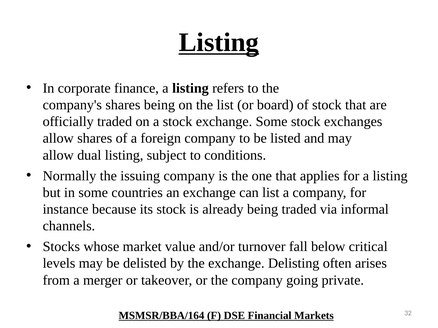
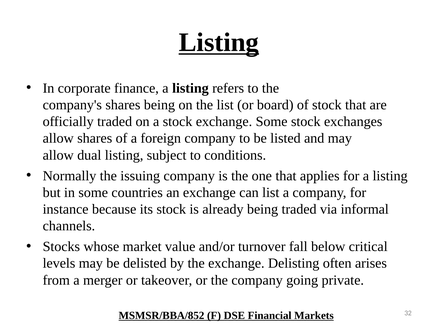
MSMSR/BBA/164: MSMSR/BBA/164 -> MSMSR/BBA/852 (161, 316)
